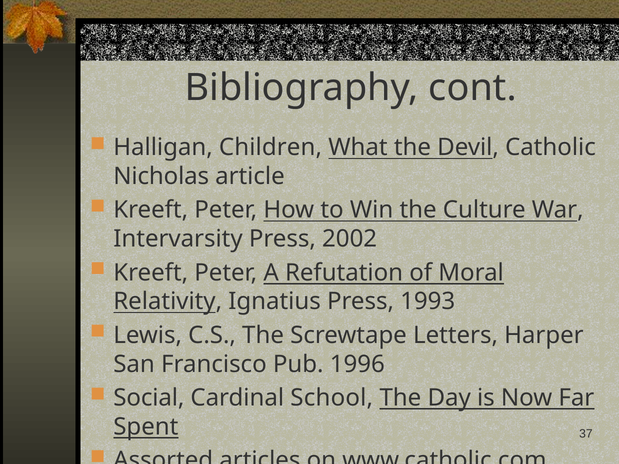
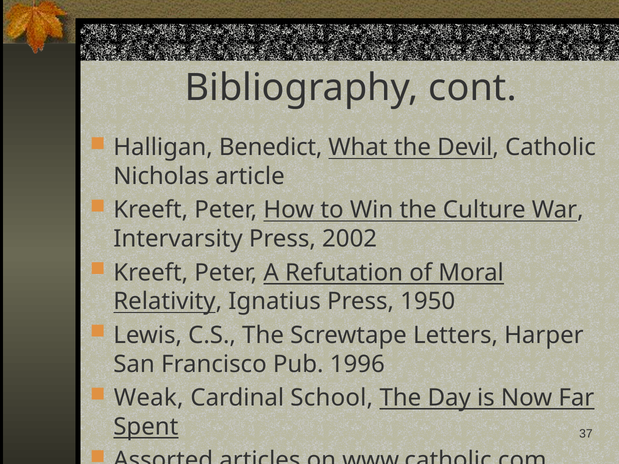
Children: Children -> Benedict (271, 148)
1993: 1993 -> 1950 (428, 302)
Social: Social -> Weak (149, 398)
